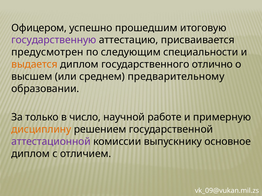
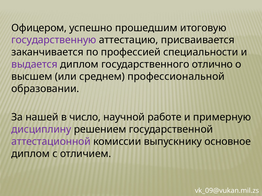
предусмотрен: предусмотрен -> заканчивается (47, 52)
следующим: следующим -> профессией (131, 52)
выдается colour: orange -> purple (34, 65)
предварительному: предварительному -> профессиональной (176, 77)
только: только -> нашей (42, 117)
дисциплину colour: orange -> purple (41, 130)
